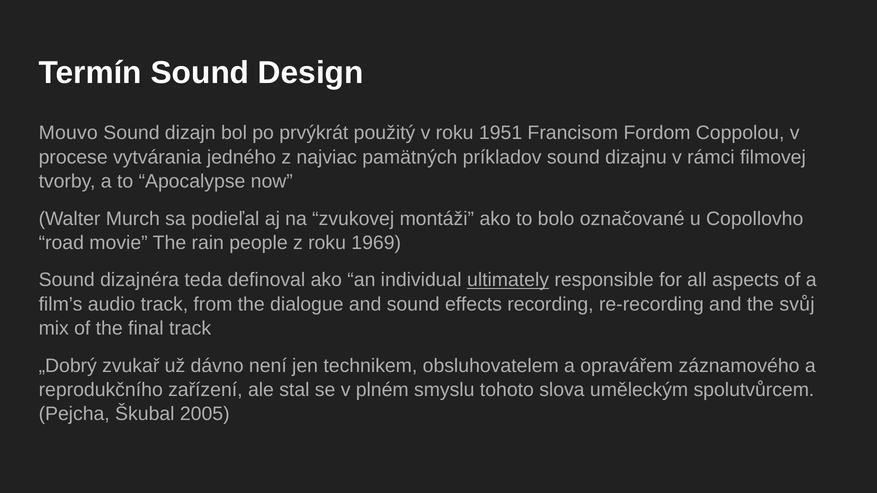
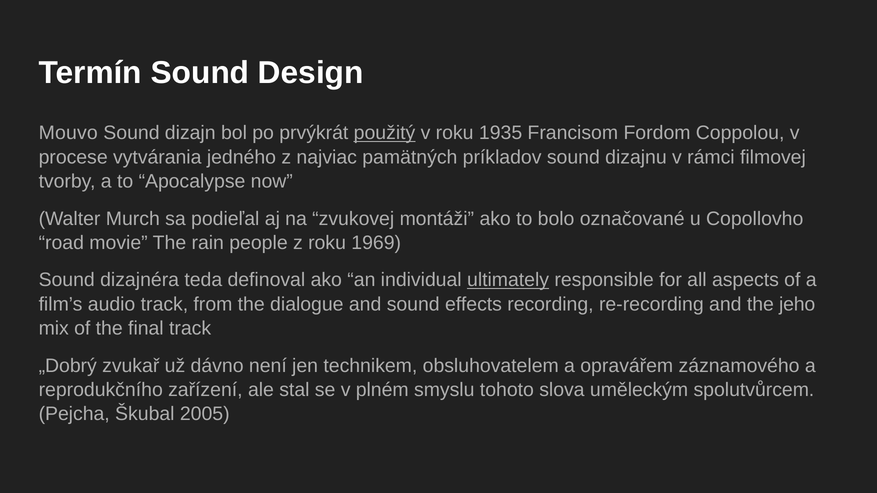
použitý underline: none -> present (385, 133)
1951: 1951 -> 1935 (501, 133)
svůj: svůj -> jeho (797, 304)
